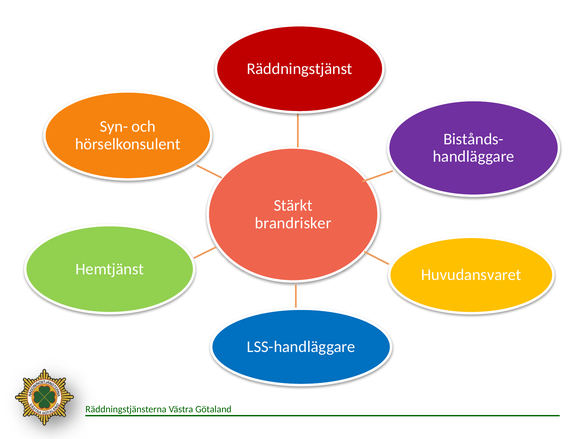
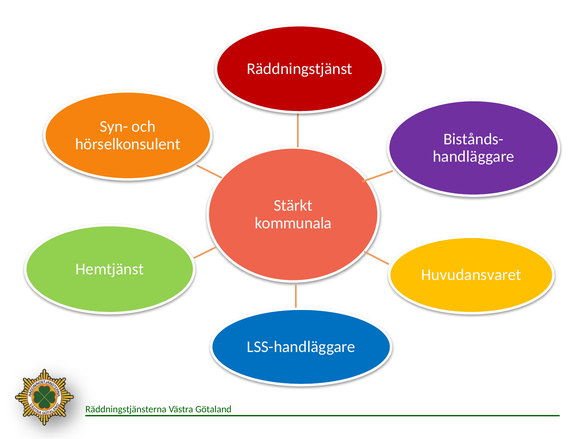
brandrisker: brandrisker -> kommunala (293, 223)
